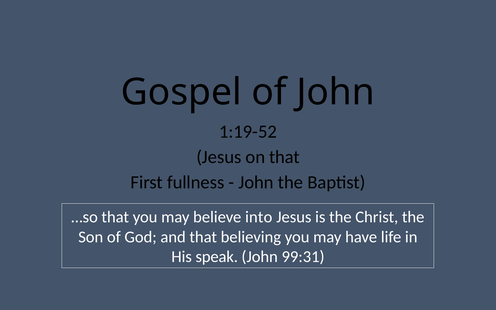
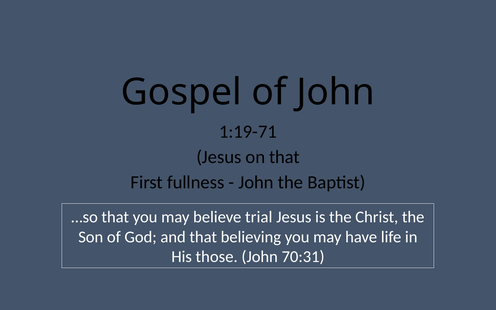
1:19-52: 1:19-52 -> 1:19-71 (248, 132)
into: into -> trial (259, 217)
speak: speak -> those (217, 257)
99:31: 99:31 -> 70:31 (303, 257)
